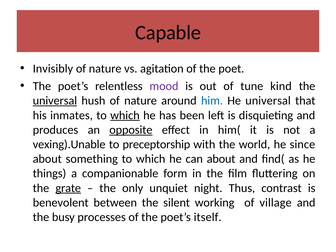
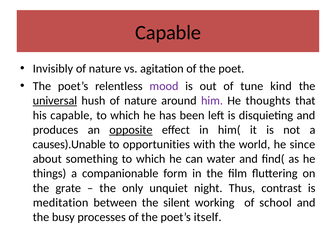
him colour: blue -> purple (212, 101)
He universal: universal -> thoughts (268, 101)
his inmates: inmates -> capable (71, 115)
which underline: present -> none (125, 115)
vexing).Unable: vexing).Unable -> causes).Unable (69, 144)
preceptorship: preceptorship -> opportunities (156, 144)
can about: about -> water (221, 159)
grate underline: present -> none (68, 188)
benevolent: benevolent -> meditation (61, 203)
village: village -> school (276, 203)
